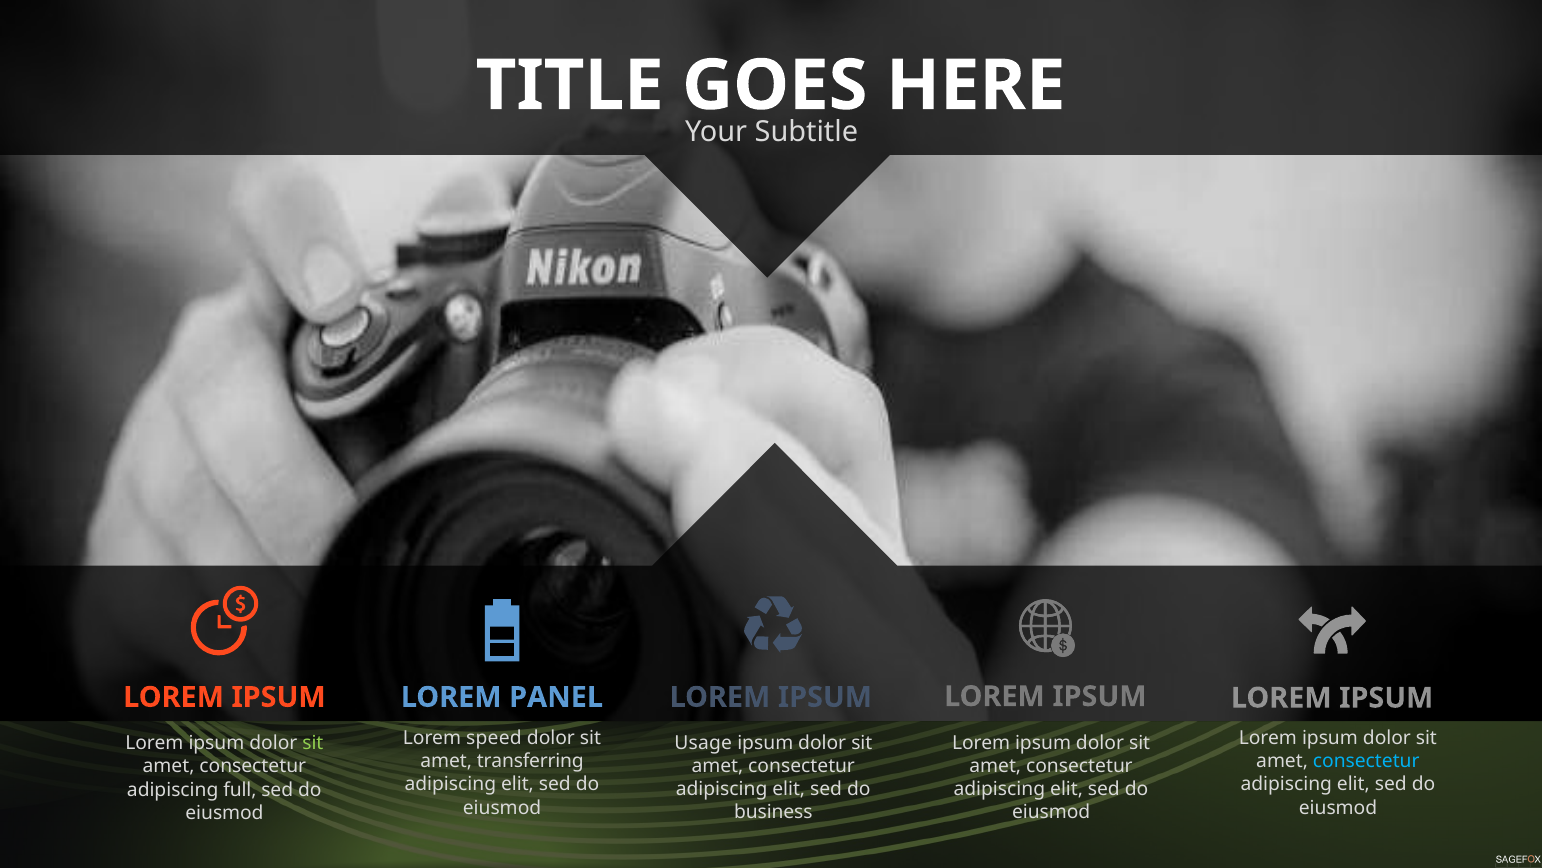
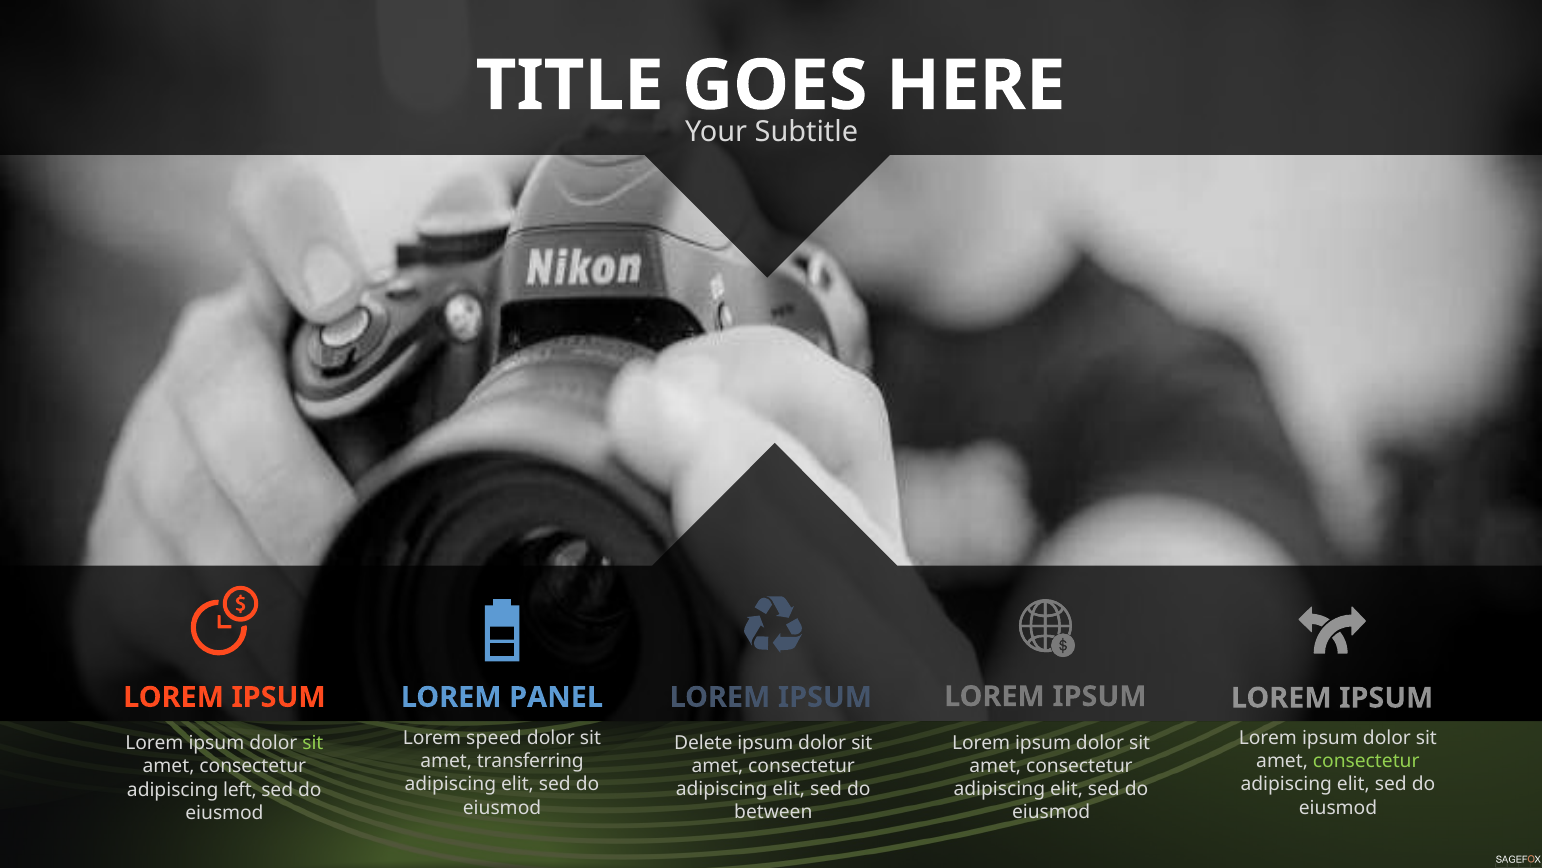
Usage: Usage -> Delete (703, 742)
consectetur colour: light blue -> light green (1366, 761)
full: full -> left (240, 789)
business: business -> between (773, 812)
